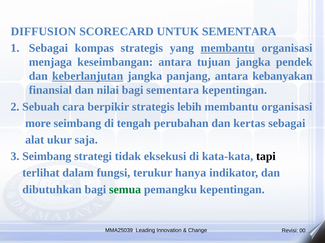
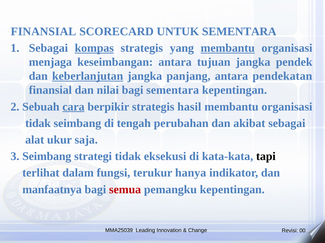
DIFFUSION: DIFFUSION -> FINANSIAL (43, 32)
kompas underline: none -> present (94, 48)
kebanyakan: kebanyakan -> pendekatan (282, 76)
cara underline: none -> present (73, 107)
lebih: lebih -> hasil (189, 107)
more: more -> tidak (38, 124)
kertas: kertas -> akibat (249, 124)
dibutuhkan: dibutuhkan -> manfaatnya (52, 190)
semua colour: green -> red (125, 190)
